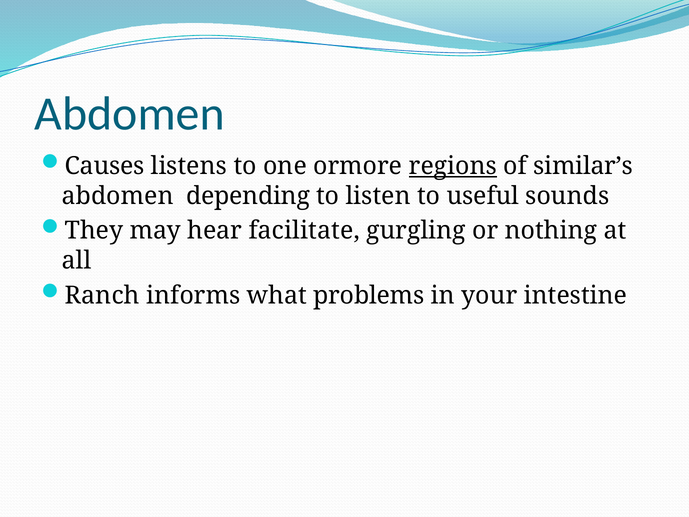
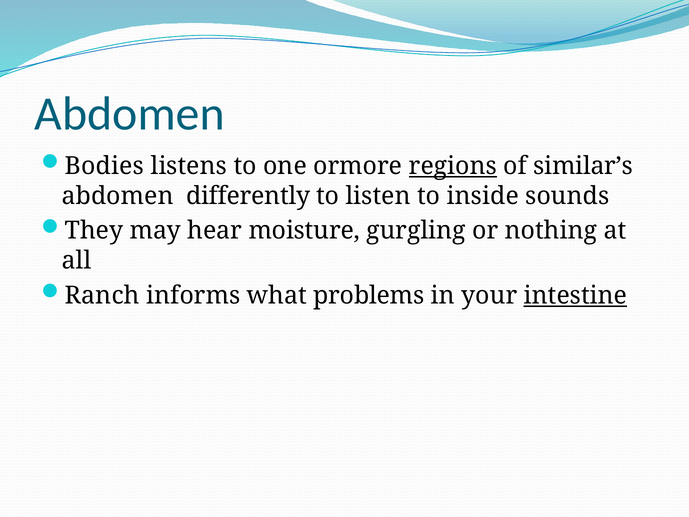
Causes: Causes -> Bodies (105, 166)
depending: depending -> differently (248, 196)
useful: useful -> inside (483, 196)
facilitate: facilitate -> moisture (304, 231)
intestine underline: none -> present (575, 295)
